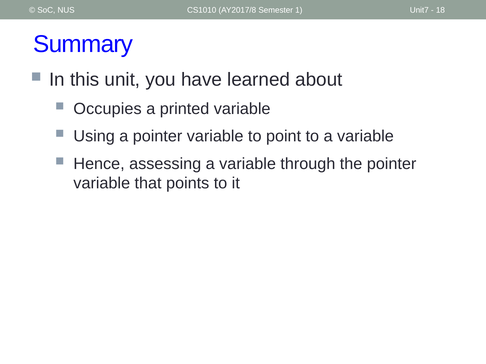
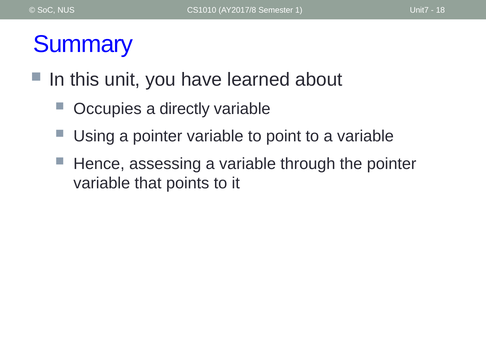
printed: printed -> directly (185, 109)
